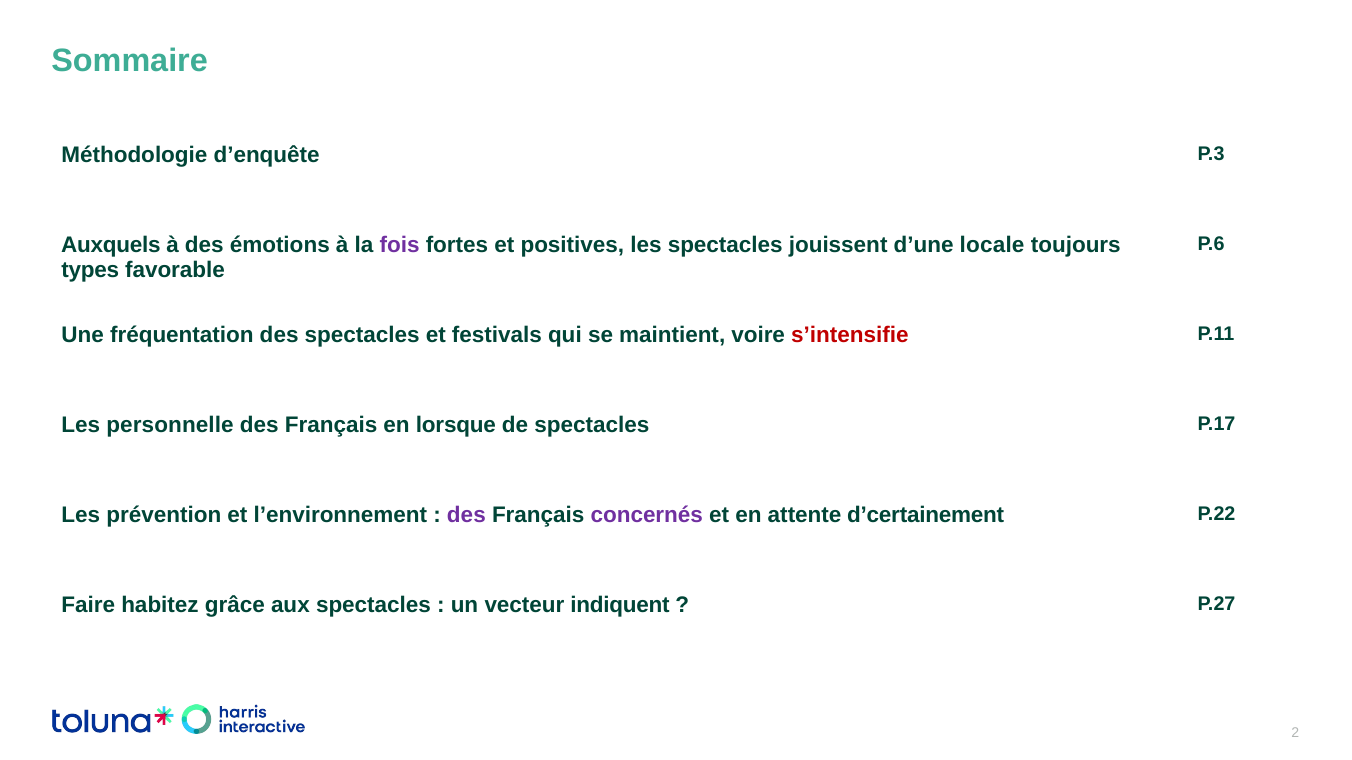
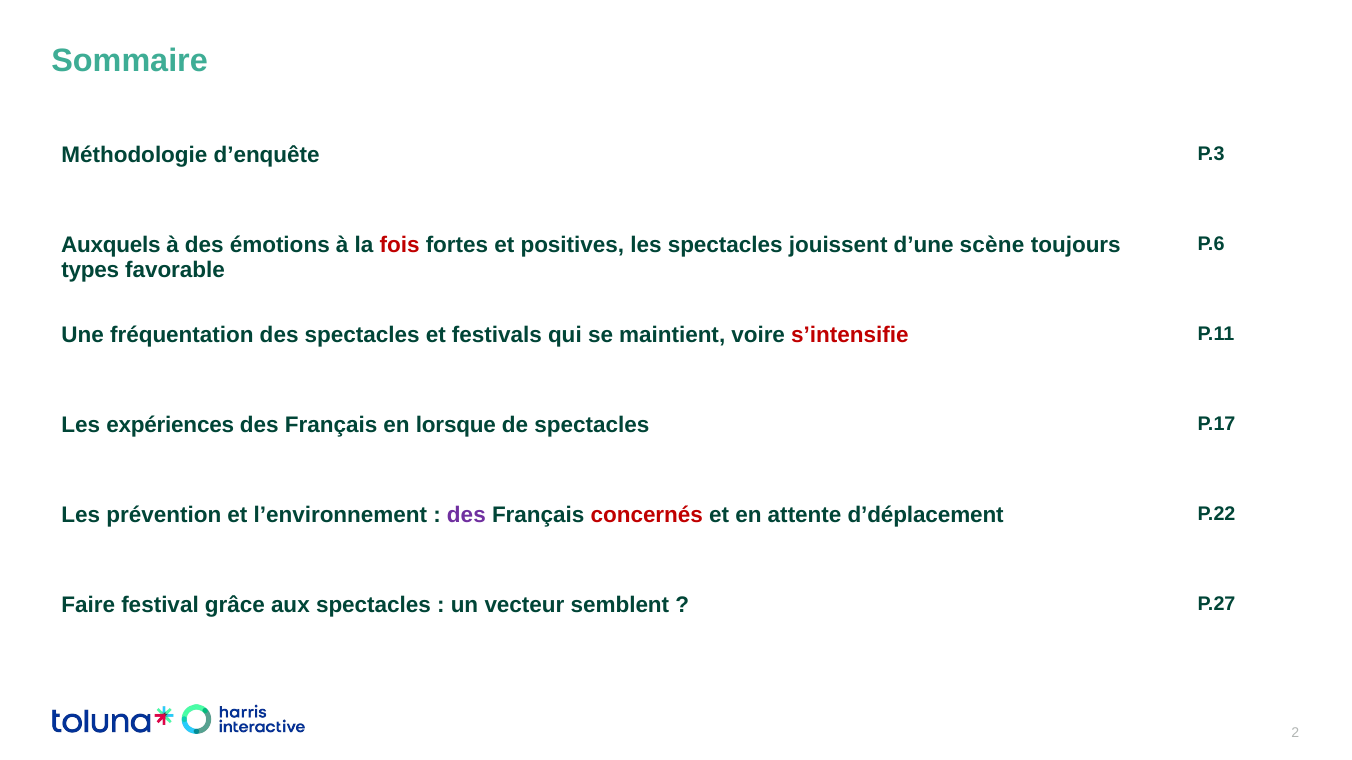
fois colour: purple -> red (400, 246)
locale: locale -> scène (992, 246)
personnelle: personnelle -> expériences (170, 426)
concernés colour: purple -> red (647, 516)
d’certainement: d’certainement -> d’déplacement (926, 516)
habitez: habitez -> festival (160, 606)
indiquent: indiquent -> semblent (620, 606)
